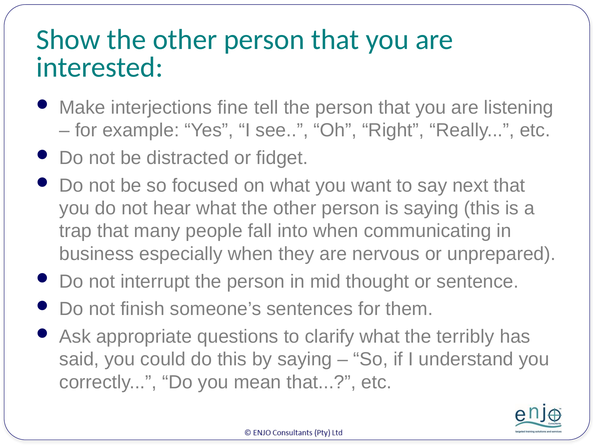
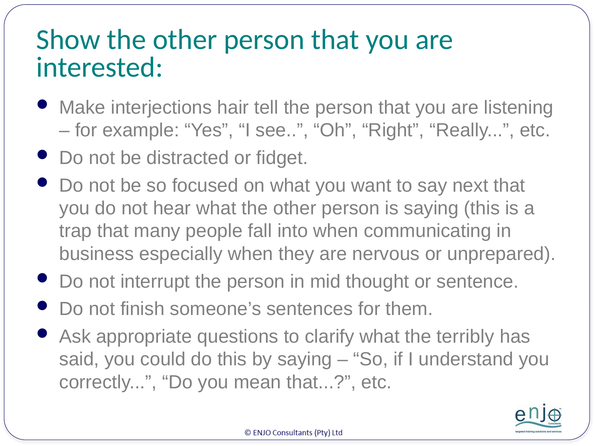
fine: fine -> hair (233, 107)
